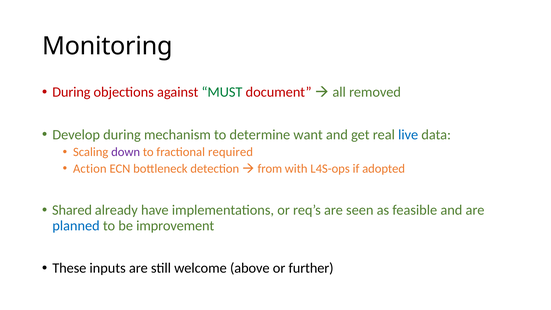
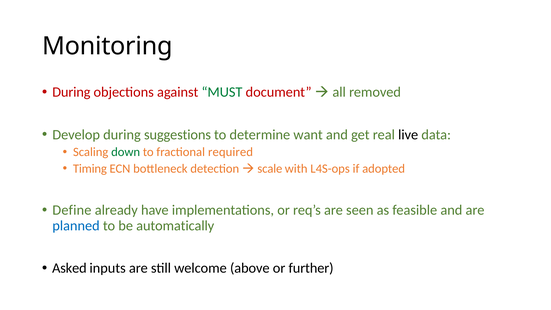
mechanism: mechanism -> suggestions (177, 135)
live colour: blue -> black (408, 135)
down colour: purple -> green (126, 152)
Action: Action -> Timing (90, 169)
from: from -> scale (270, 169)
Shared: Shared -> Define (72, 210)
improvement: improvement -> automatically (175, 226)
These: These -> Asked (69, 268)
